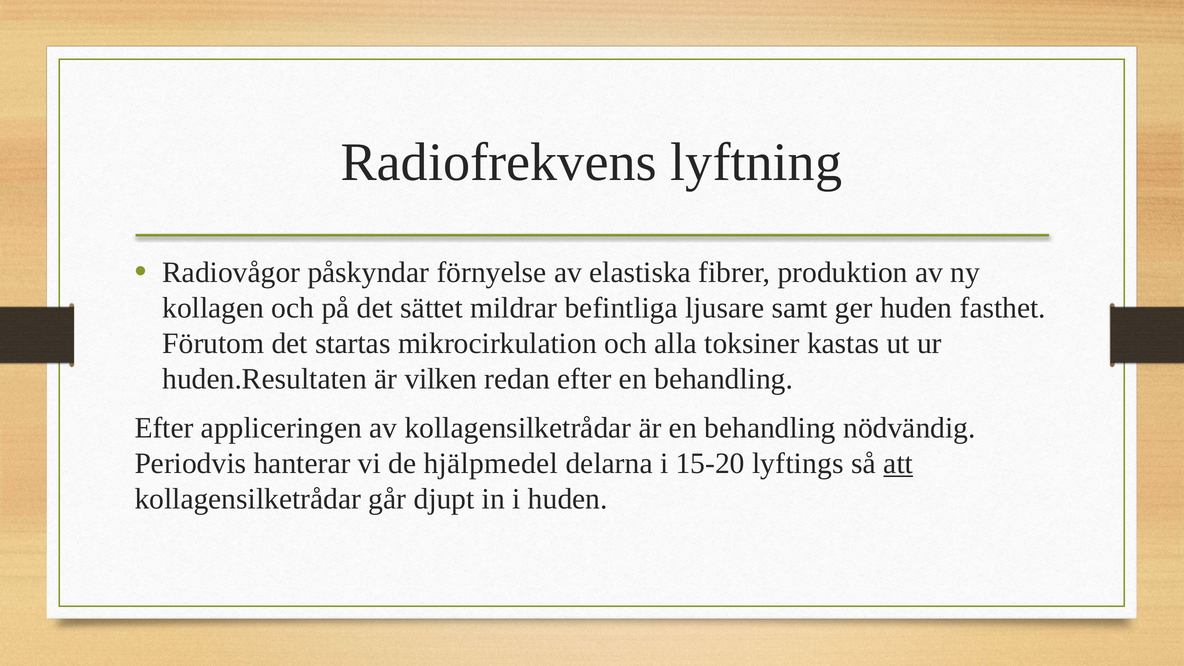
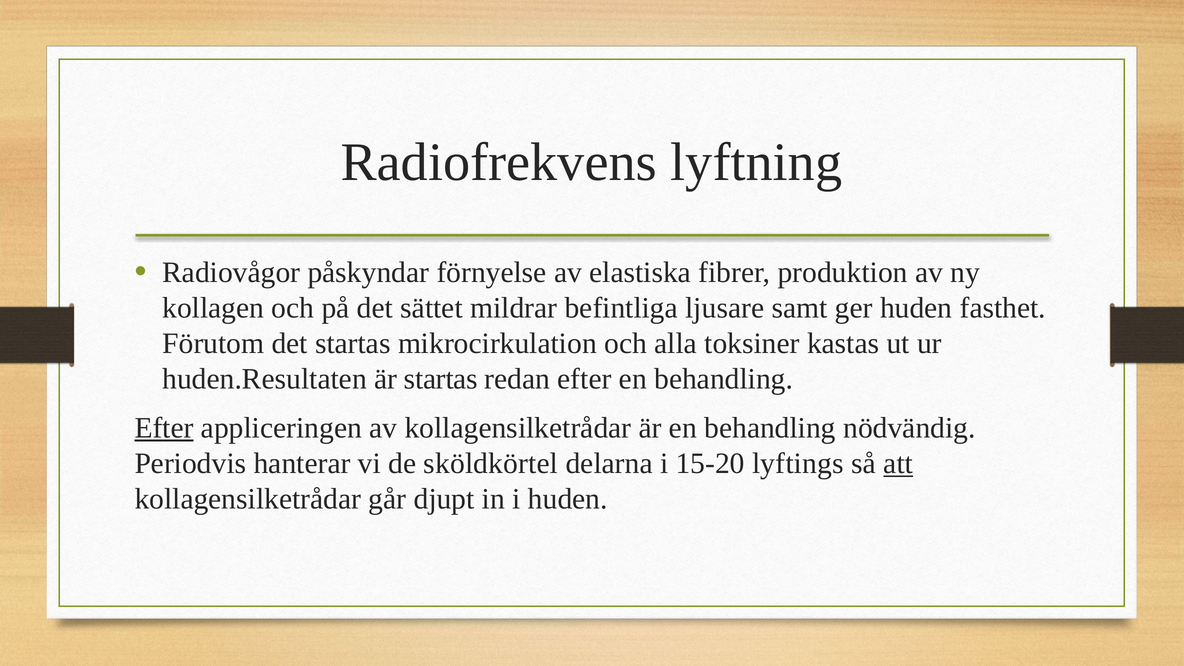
är vilken: vilken -> startas (441, 379)
Efter underline: none -> present (164, 428)
hjälpmedel: hjälpmedel -> sköldkörtel (491, 463)
